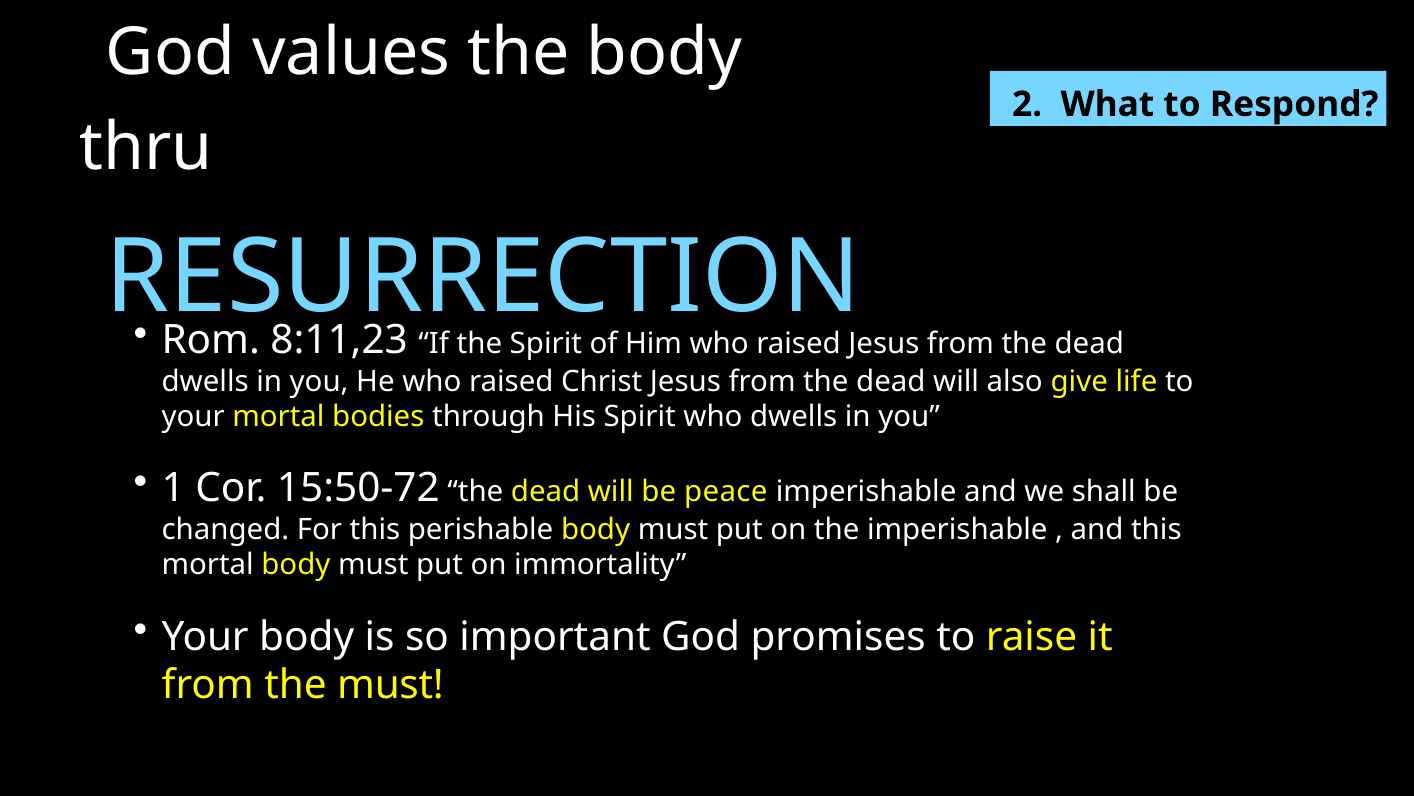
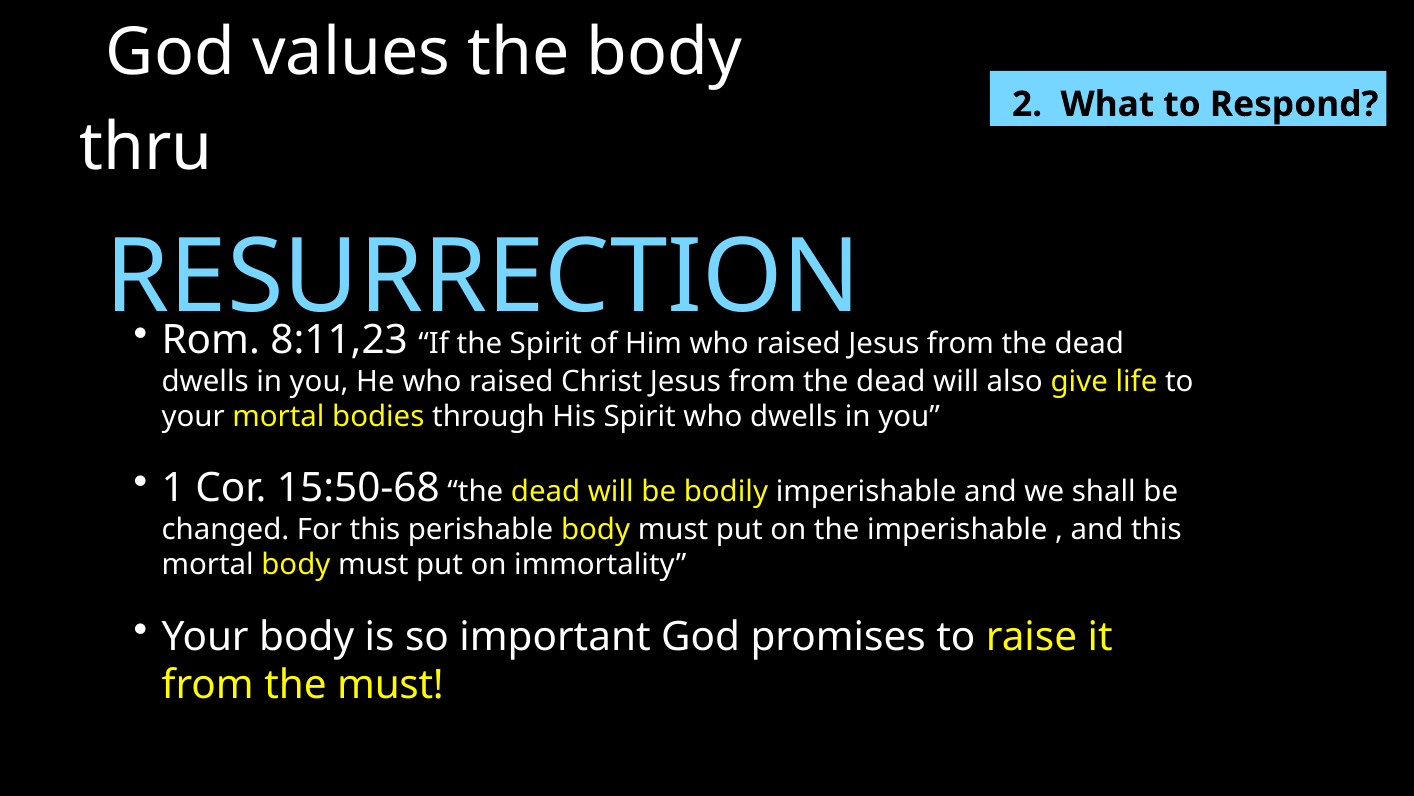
15:50-72: 15:50-72 -> 15:50-68 (358, 488)
peace: peace -> bodily (726, 492)
